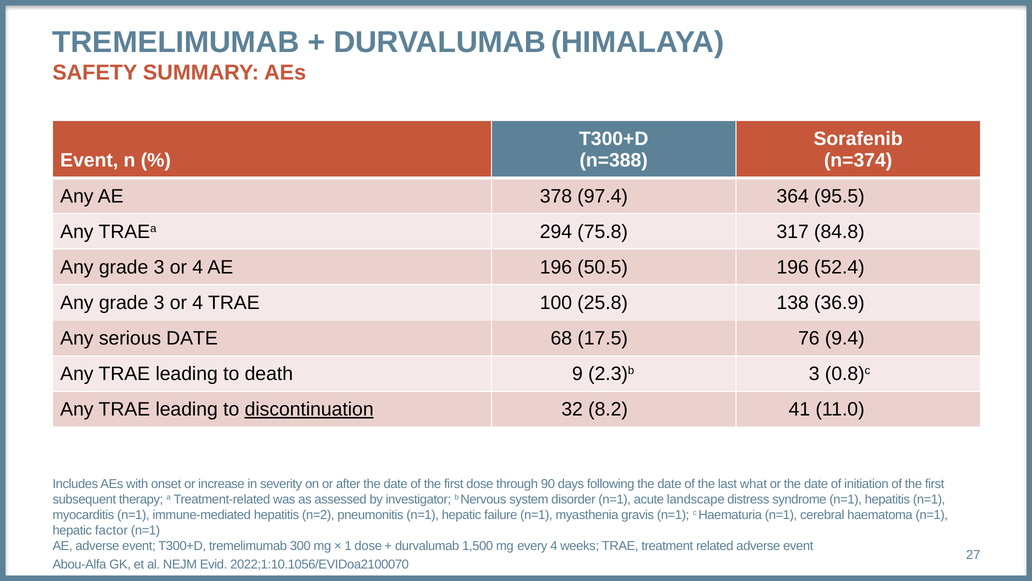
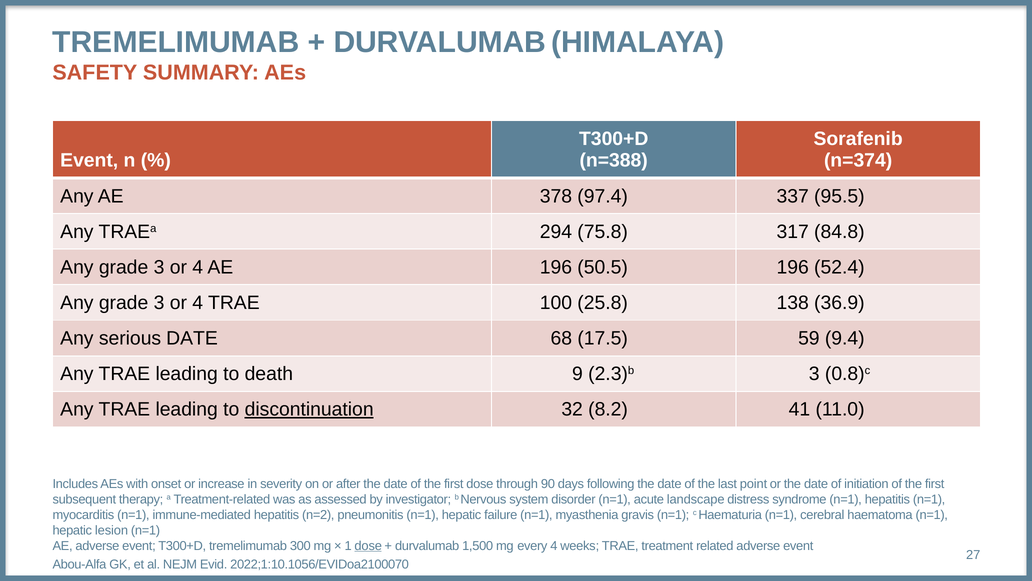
364: 364 -> 337 (793, 196)
76: 76 -> 59 (809, 338)
what: what -> point (753, 483)
factor: factor -> lesion (112, 530)
dose underline: none -> present (368, 545)
